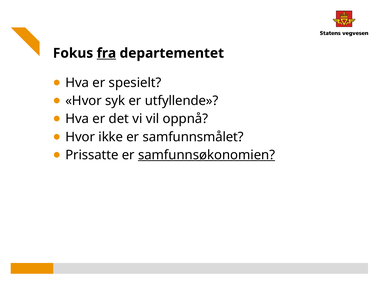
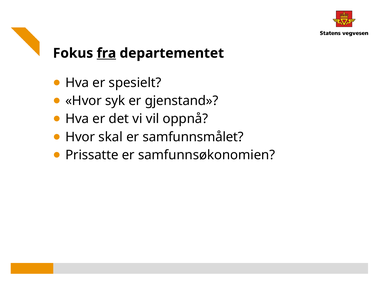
utfyllende: utfyllende -> gjenstand (182, 101)
ikke: ikke -> skal (111, 137)
samfunnsøkonomien underline: present -> none (207, 155)
